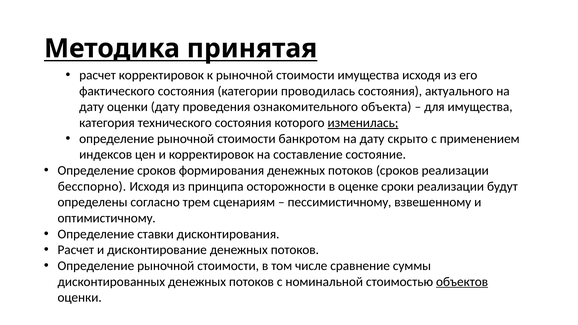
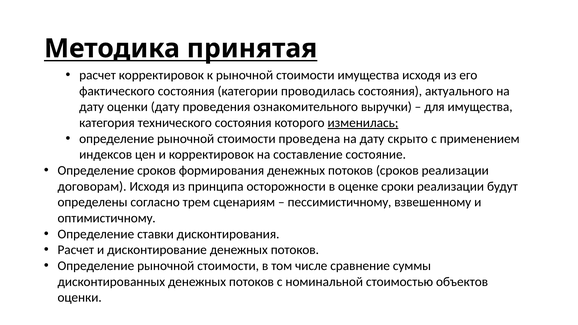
объекта: объекта -> выручки (386, 107)
банкротом: банкротом -> проведена (309, 139)
бесспорно: бесспорно -> договорам (92, 186)
объектов underline: present -> none (462, 282)
